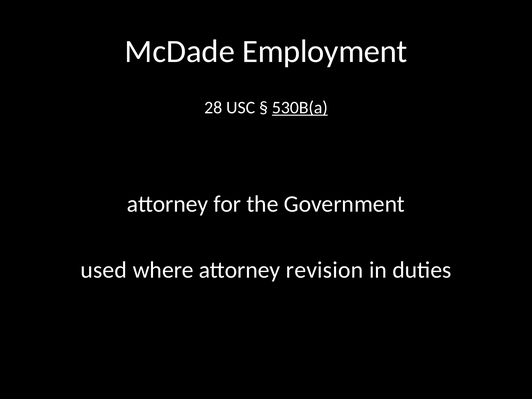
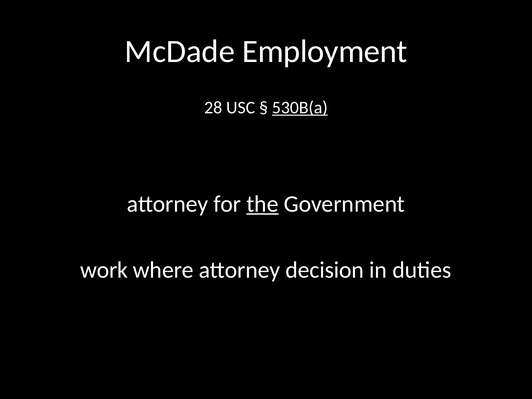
the underline: none -> present (262, 204)
used: used -> work (104, 270)
revision: revision -> decision (325, 270)
